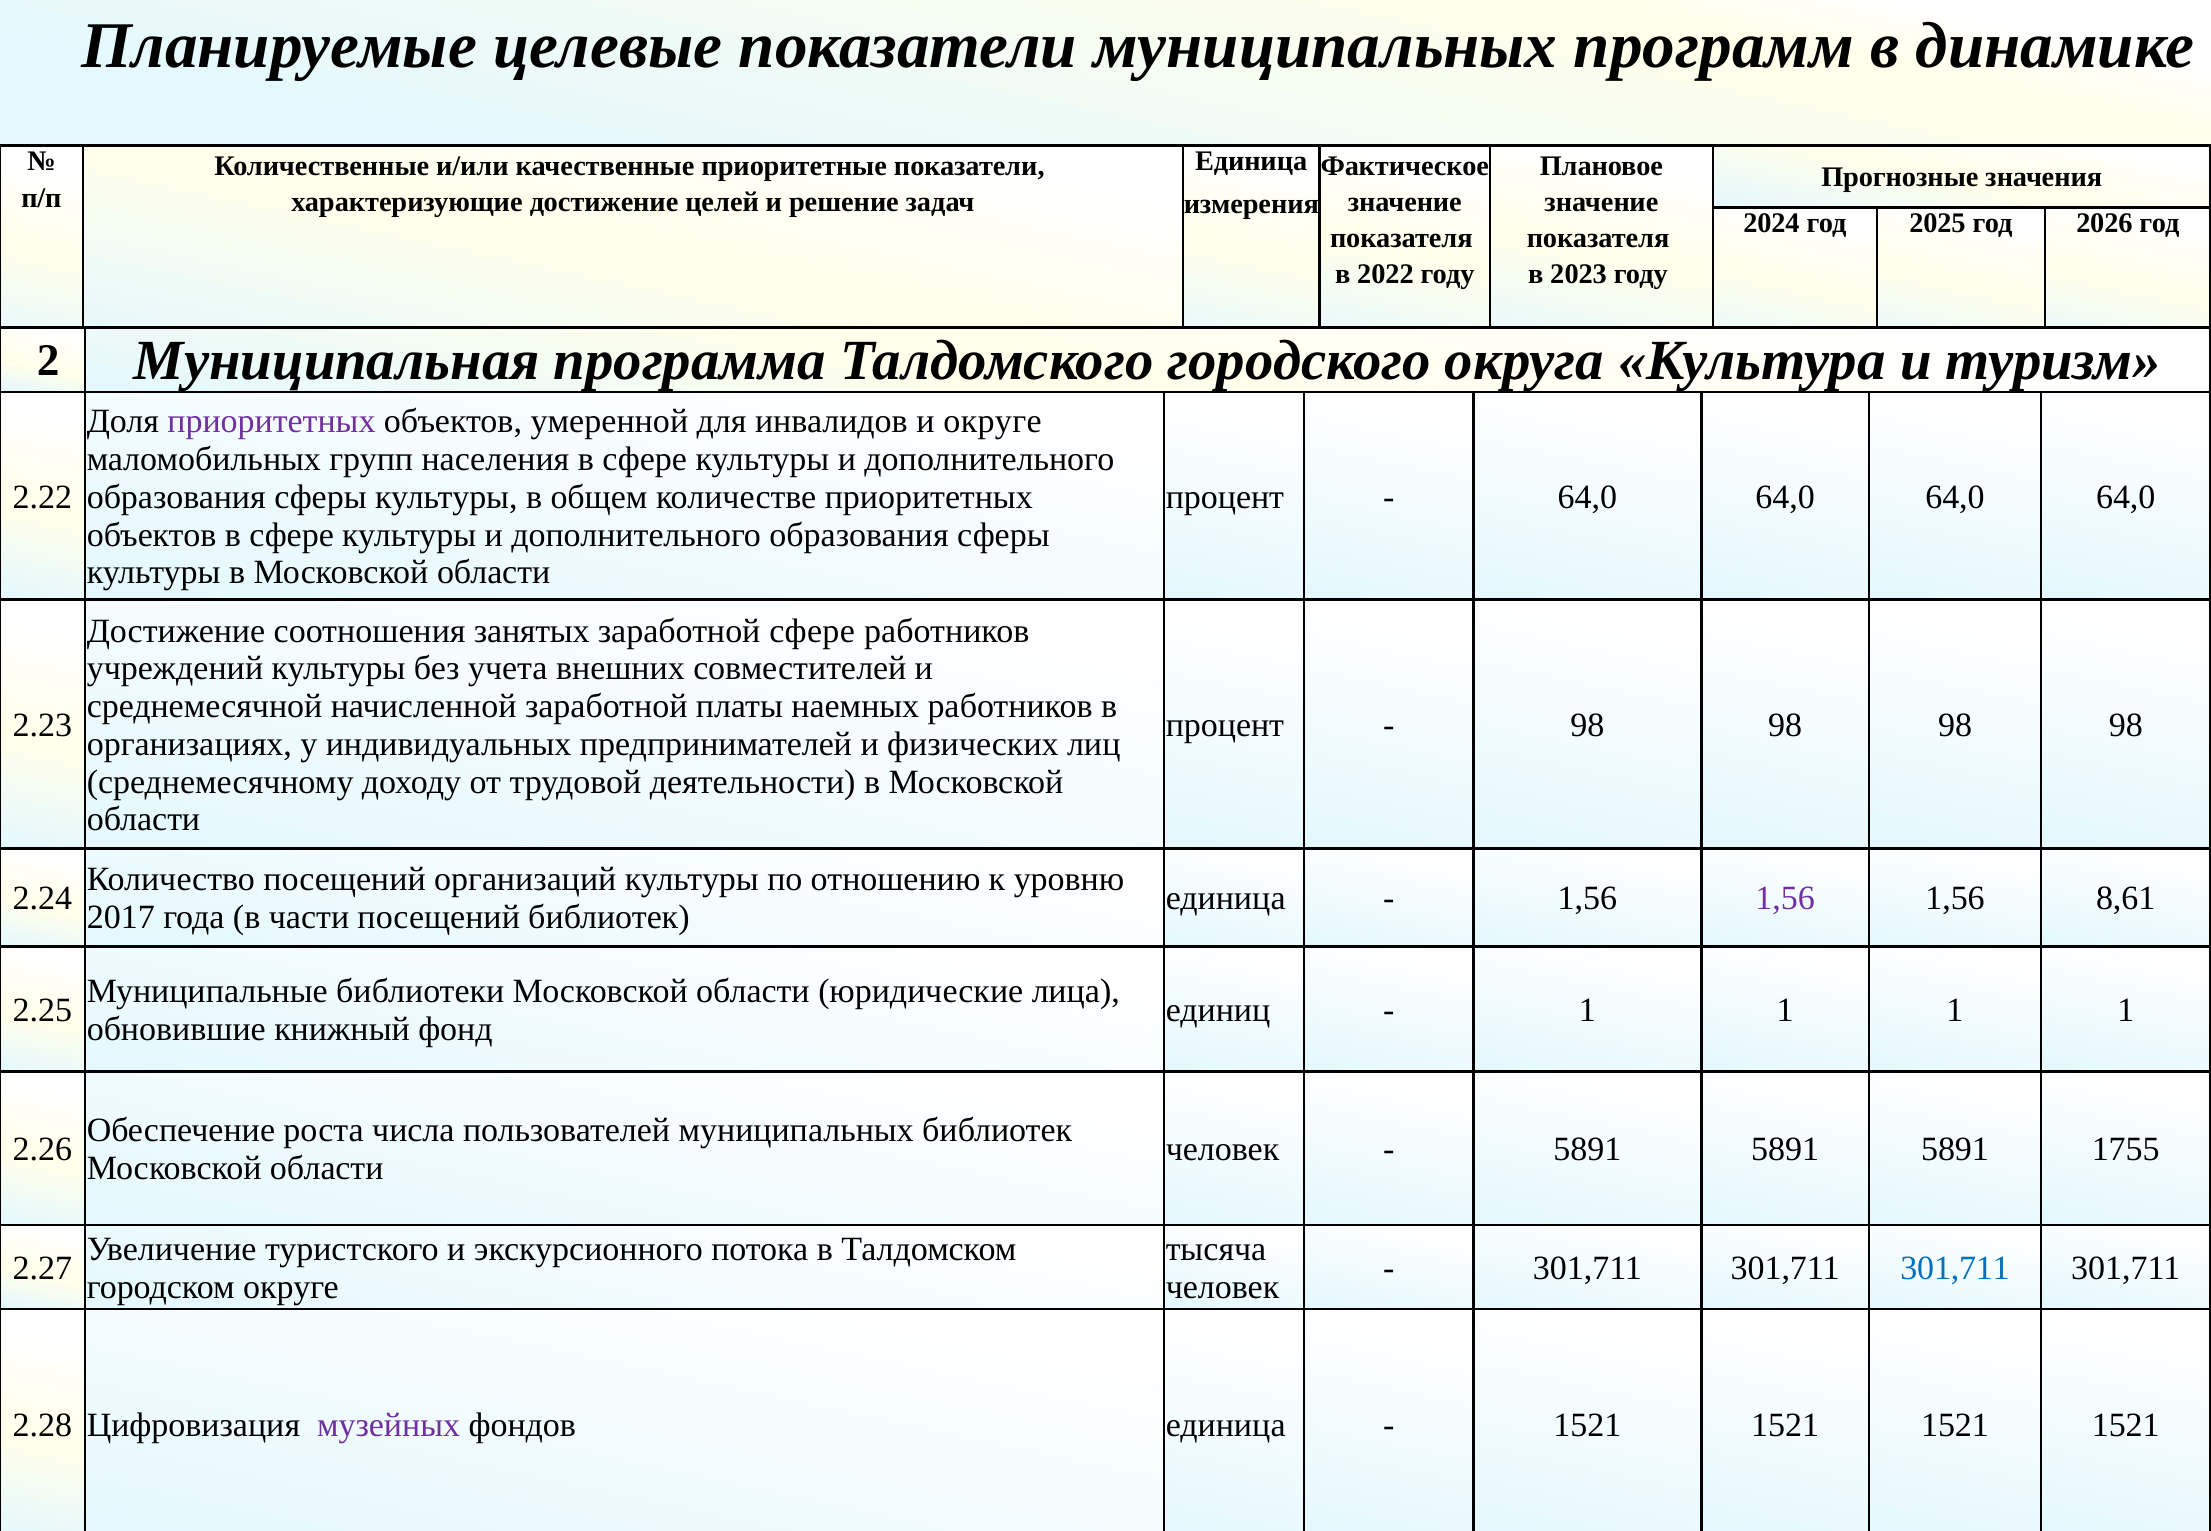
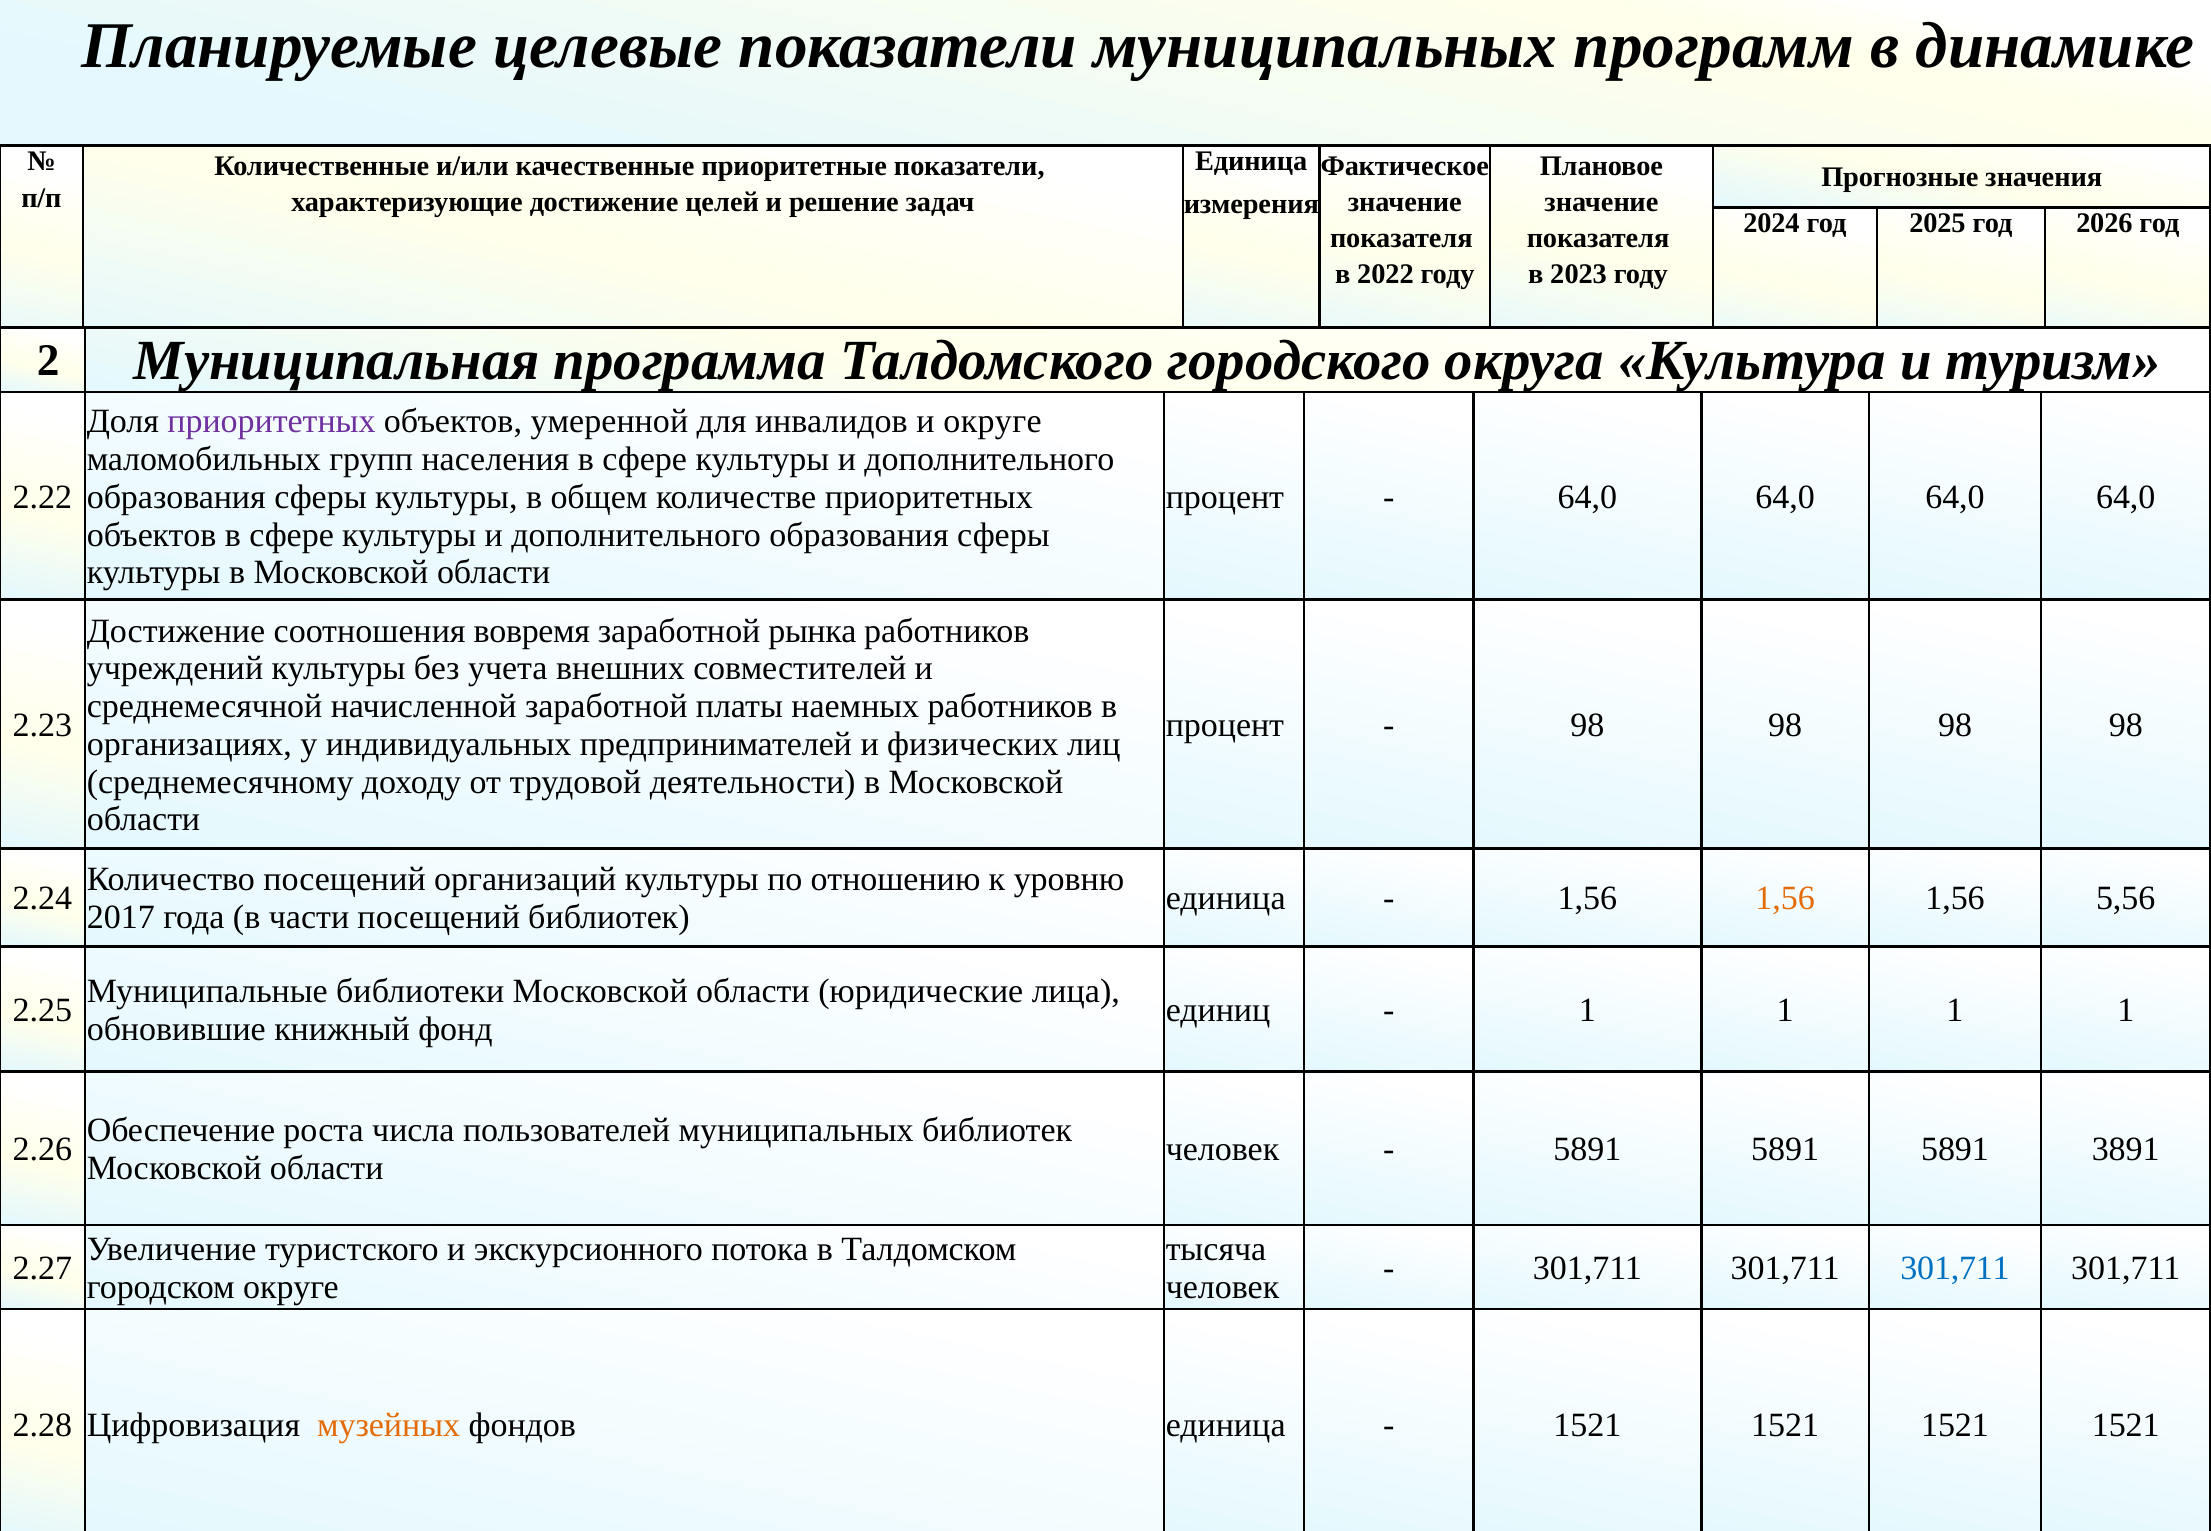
занятых: занятых -> вовремя (532, 631)
заработной сфере: сфере -> рынка (812, 631)
1,56 colour: purple -> orange (1785, 898)
8,61: 8,61 -> 5,56 (2126, 898)
1755: 1755 -> 3891 (2126, 1149)
музейных colour: purple -> orange (389, 1425)
